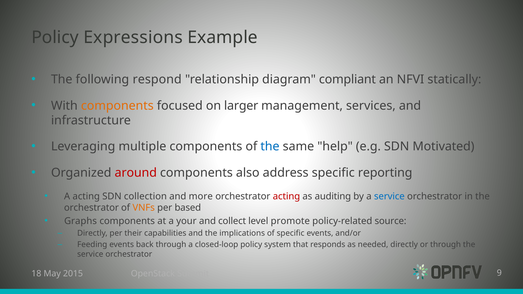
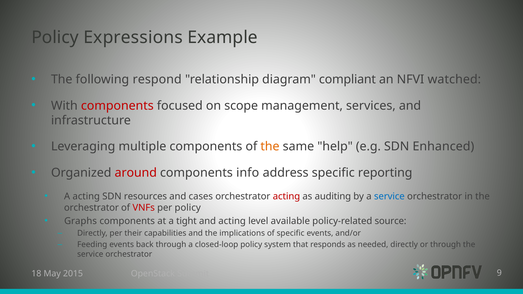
statically: statically -> watched (454, 80)
components colour: orange -> red (117, 106)
larger: larger -> scope (241, 106)
the colour: blue -> orange (270, 147)
Motivated: Motivated -> Enhanced (443, 147)
also: also -> info (248, 173)
collection: collection -> resources (145, 196)
more: more -> cases (201, 196)
VNFs colour: orange -> red (144, 208)
per based: based -> policy (188, 208)
your: your -> tight (186, 221)
and collect: collect -> acting (232, 221)
promote: promote -> available (290, 221)
